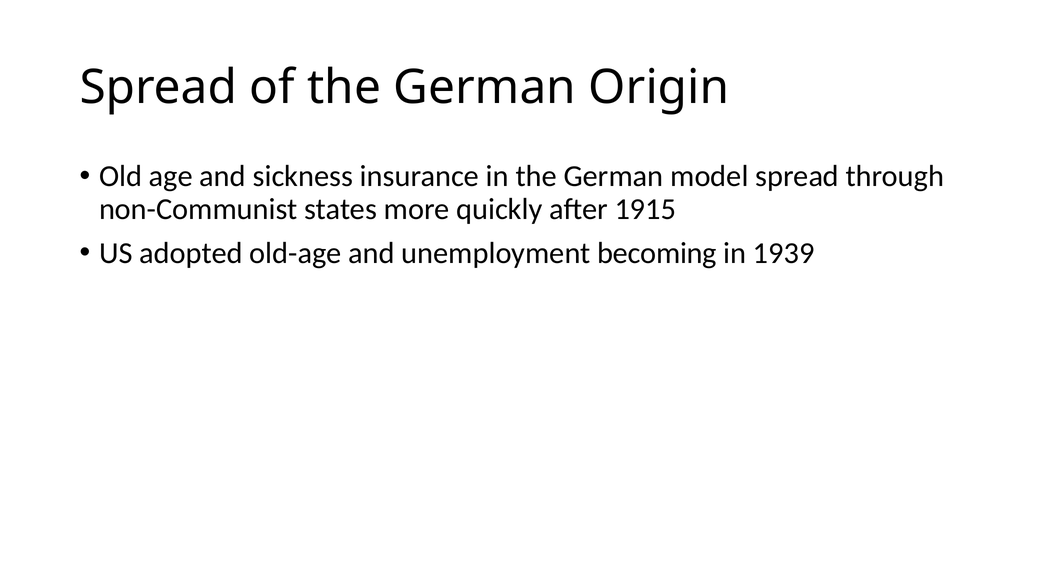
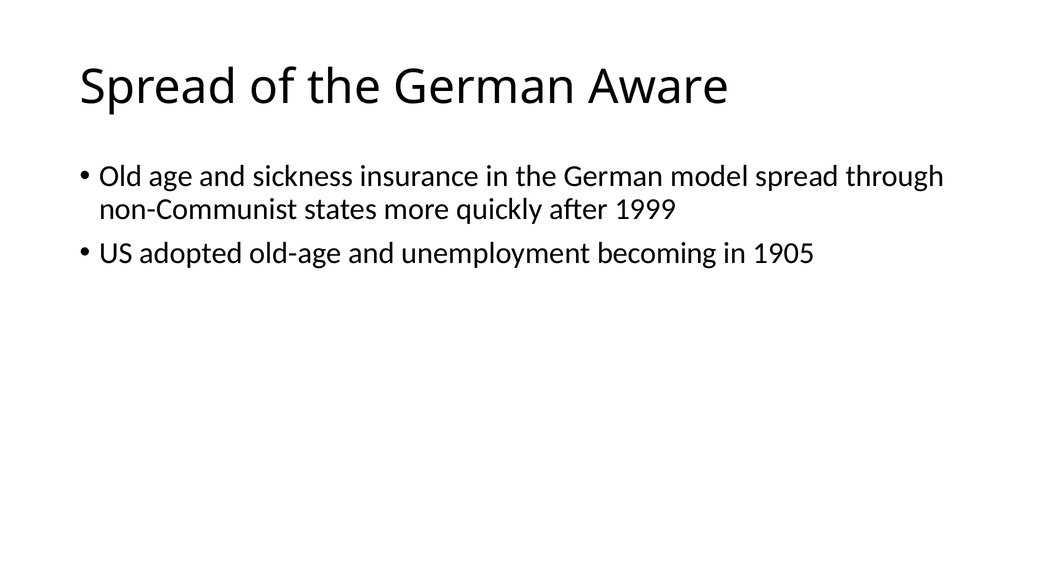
Origin: Origin -> Aware (659, 88)
1915: 1915 -> 1999 (645, 209)
1939: 1939 -> 1905 (784, 253)
